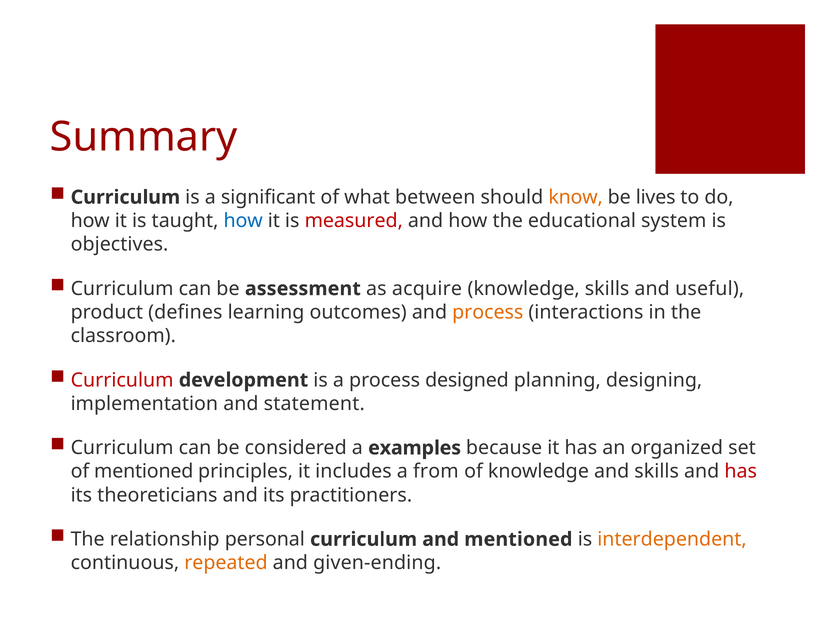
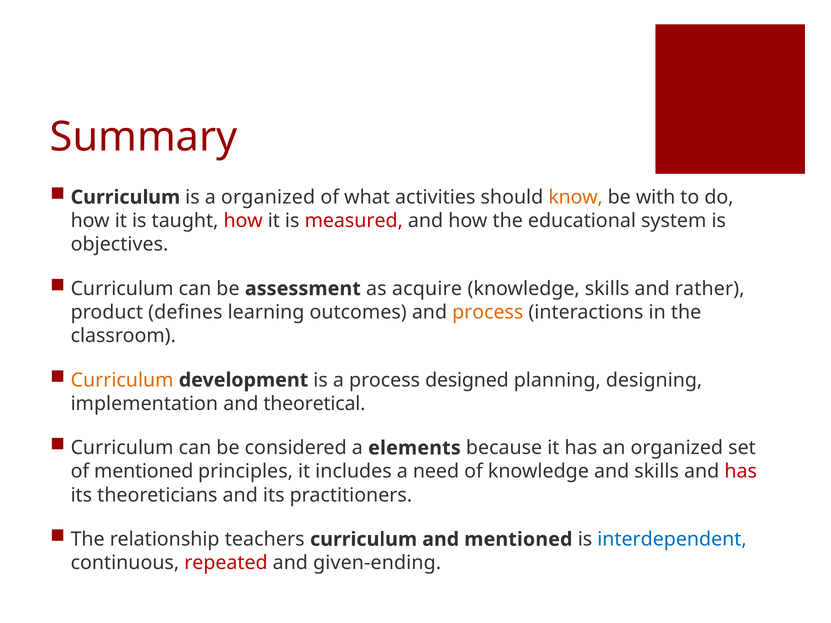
a significant: significant -> organized (268, 197)
between: between -> activities (435, 197)
lives: lives -> with (656, 197)
how colour: blue -> red (243, 221)
useful: useful -> rather (710, 289)
Curriculum colour: red -> orange (122, 380)
statement: statement -> theoretical (314, 404)
examples: examples -> elements (414, 448)
from: from -> need (436, 472)
personal: personal -> teachers (265, 540)
interdependent colour: orange -> blue (672, 540)
repeated colour: orange -> red (226, 563)
